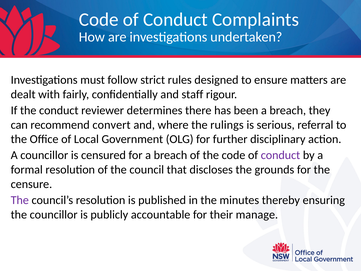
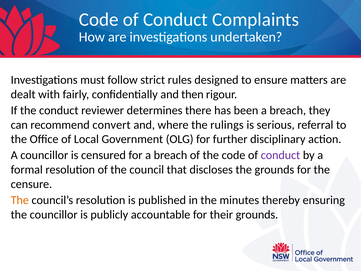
staff: staff -> then (192, 94)
The colour: purple -> orange (20, 200)
their manage: manage -> grounds (257, 214)
